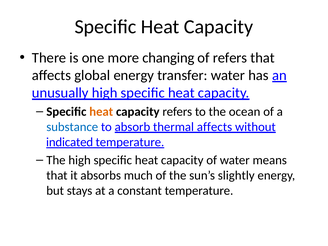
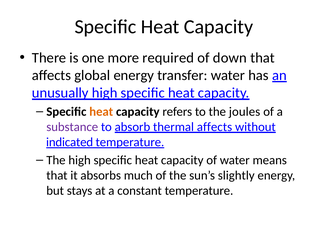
changing: changing -> required (168, 58)
of refers: refers -> down (230, 58)
ocean: ocean -> joules (245, 112)
substance colour: blue -> purple (72, 127)
